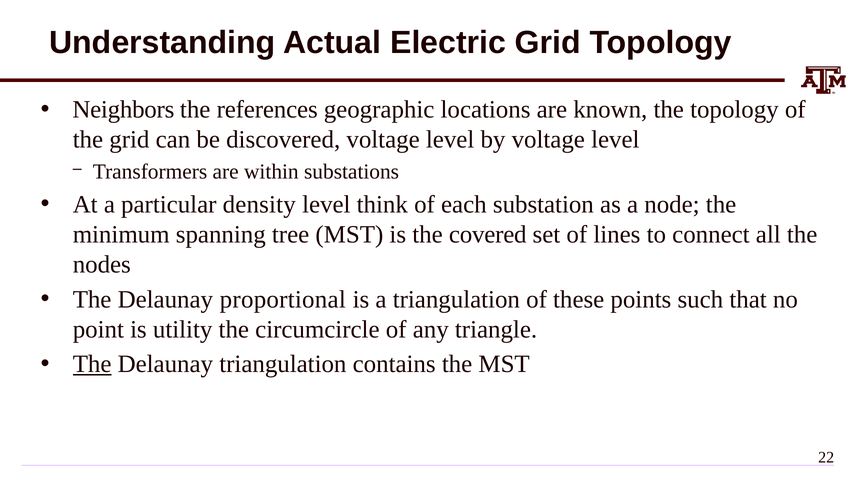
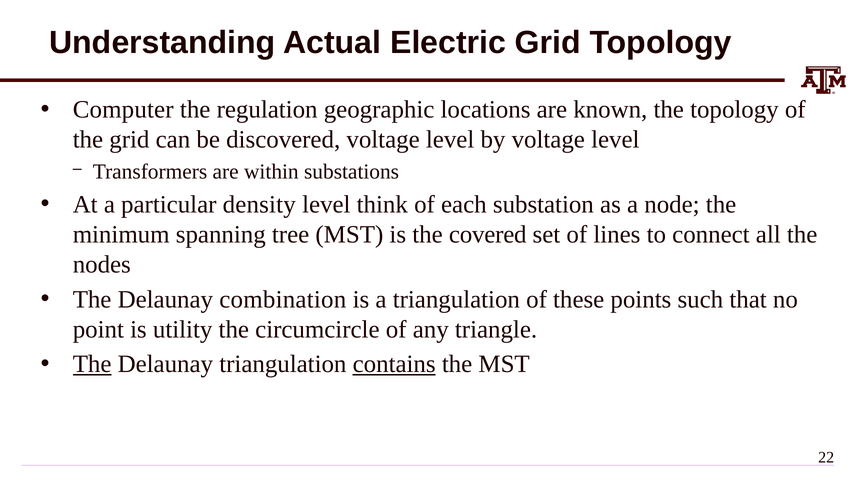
Neighbors: Neighbors -> Computer (123, 110)
references: references -> regulation (267, 110)
proportional: proportional -> combination (283, 300)
contains underline: none -> present (394, 365)
